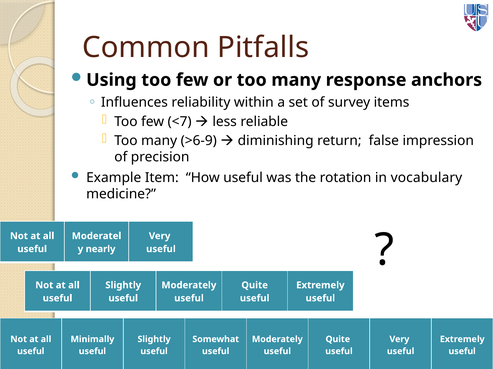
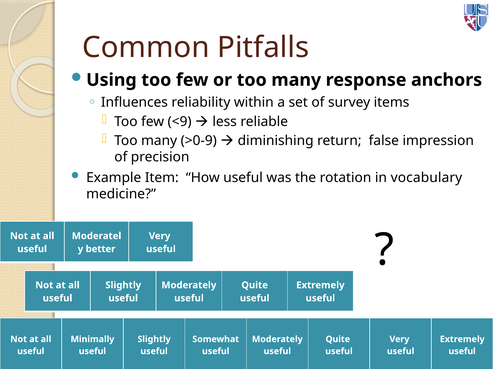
<7: <7 -> <9 (180, 122)
>6-9: >6-9 -> >0-9 (199, 141)
nearly: nearly -> better (101, 249)
